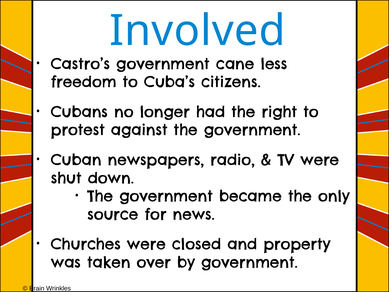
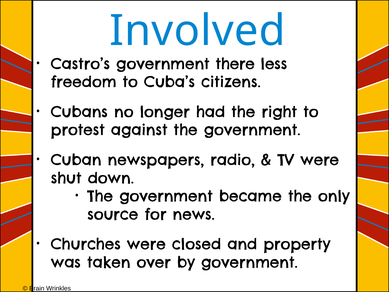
cane: cane -> there (235, 64)
